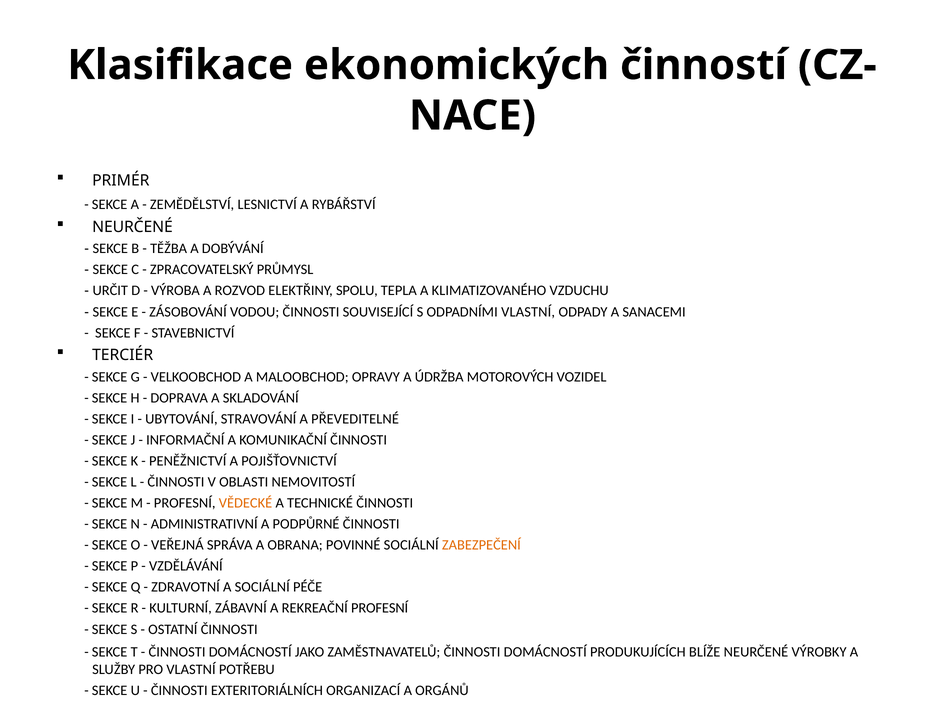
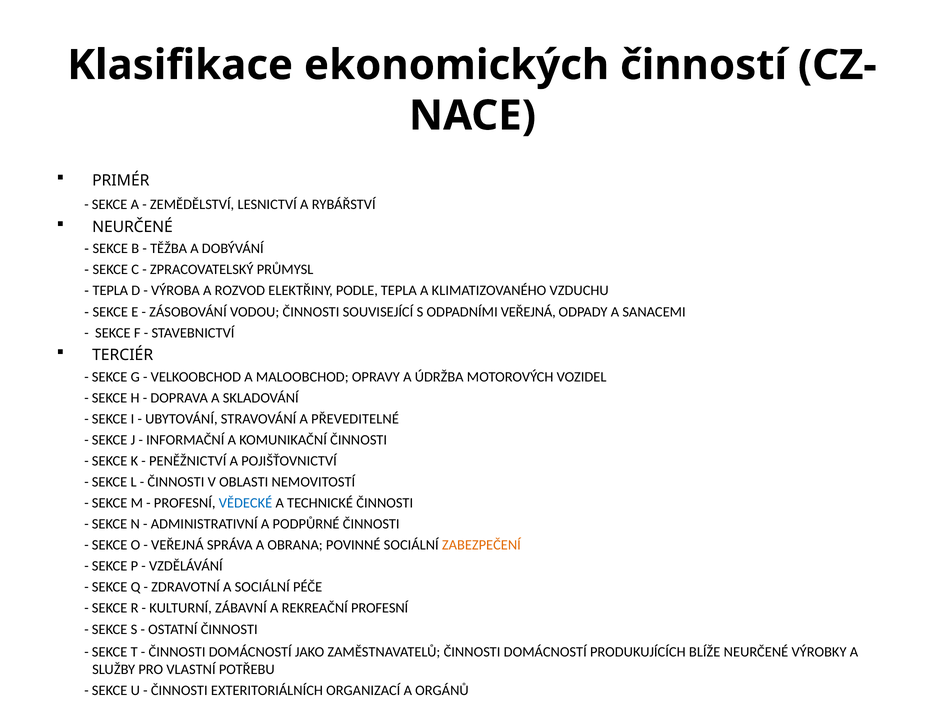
URČIT: URČIT -> TEPLA (110, 291)
SPOLU: SPOLU -> PODLE (357, 291)
ODPADNÍMI VLASTNÍ: VLASTNÍ -> VEŘEJNÁ (528, 312)
VĚDECKÉ colour: orange -> blue (246, 503)
